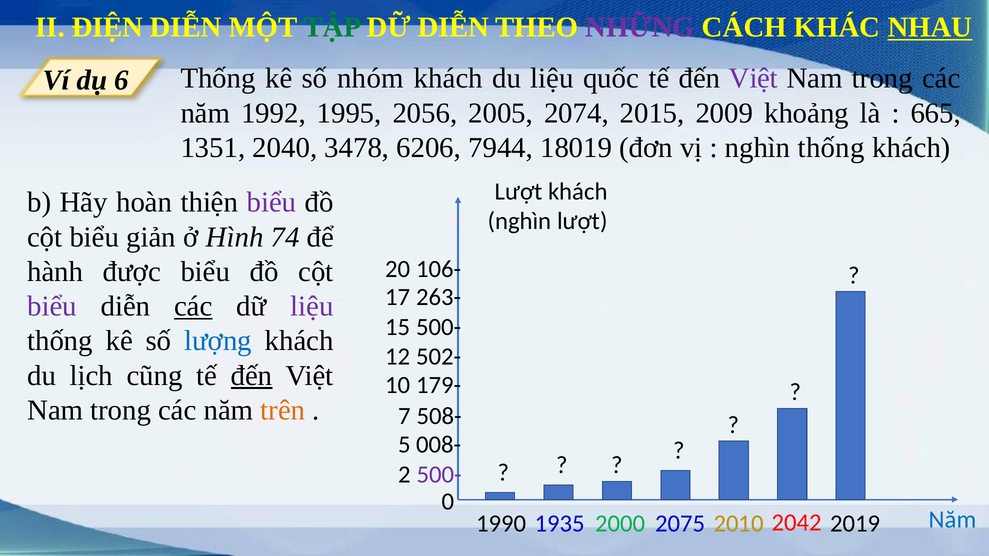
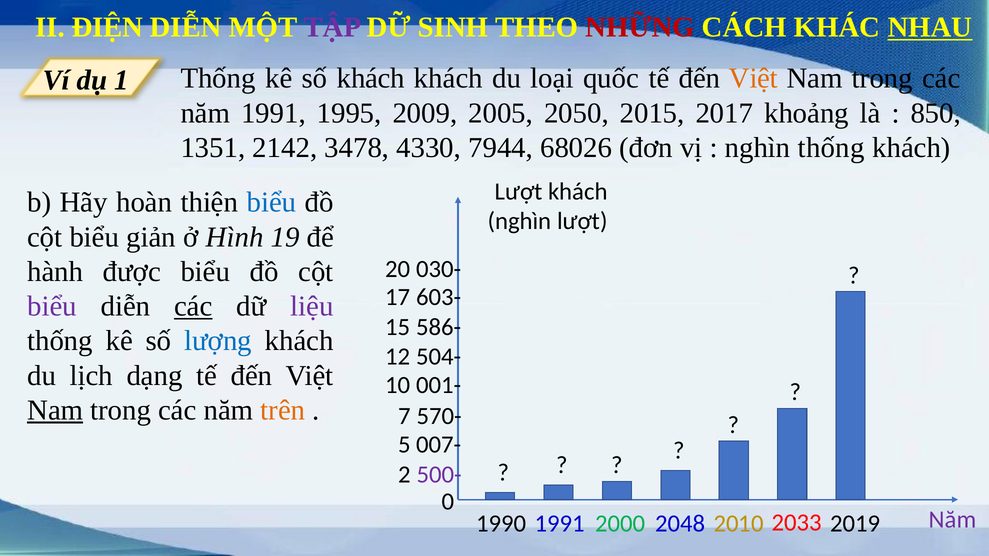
TẬP colour: green -> purple (333, 27)
DỮ DIỄN: DIỄN -> SINH (453, 27)
NHỮNG colour: purple -> red (640, 27)
6: 6 -> 1 (122, 80)
số nhóm: nhóm -> khách (371, 78)
du liệu: liệu -> loại (552, 78)
Việt colour: purple -> orange (753, 78)
năm 1992: 1992 -> 1991 (273, 113)
2056: 2056 -> 2009 (425, 113)
2074: 2074 -> 2050 (576, 113)
2009: 2009 -> 2017 (724, 113)
665: 665 -> 850 (936, 113)
2040: 2040 -> 2142 (285, 148)
6206: 6206 -> 4330 (429, 148)
18019: 18019 -> 68026 (576, 148)
biểu colour: purple -> blue (271, 203)
74: 74 -> 19 (285, 237)
106-: 106- -> 030- (439, 269)
263-: 263- -> 603- (439, 297)
15 500-: 500- -> 586- (439, 327)
502-: 502- -> 504- (439, 357)
cũng: cũng -> dạng (155, 376)
đến underline: present -> none (252, 376)
179-: 179- -> 001- (439, 385)
Nam underline: none -> present (55, 410)
508-: 508- -> 570- (439, 416)
008-: 008- -> 007- (439, 445)
Năm colour: blue -> purple (953, 520)
1990 1935: 1935 -> 1991 (560, 524)
2075: 2075 -> 2048 (680, 524)
2042: 2042 -> 2033 (797, 523)
